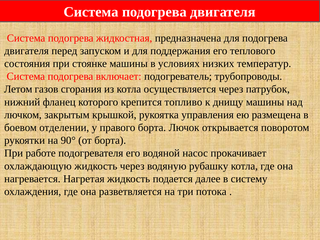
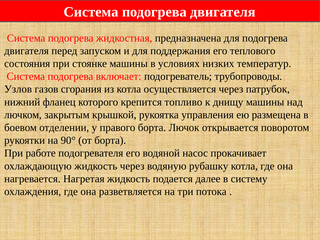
Летом: Летом -> Узлов (18, 89)
